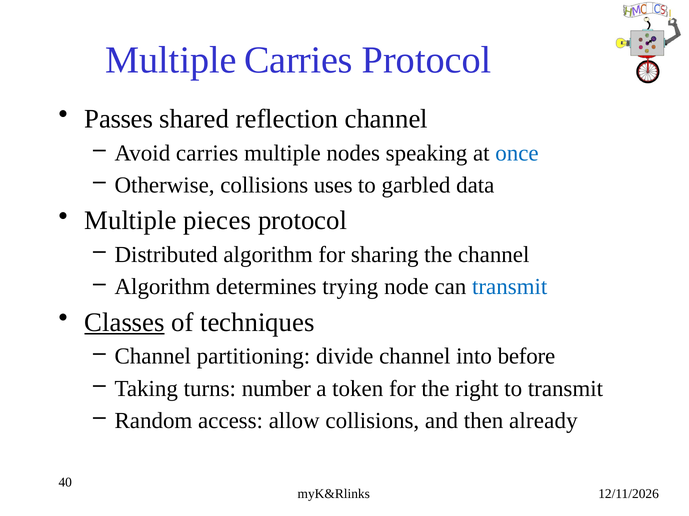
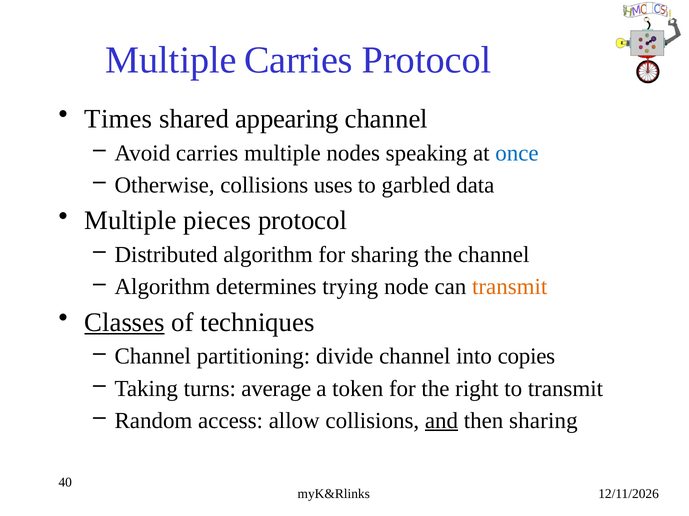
Passes: Passes -> Times (118, 119)
reflection: reflection -> appearing (287, 119)
transmit colour: blue -> orange (510, 287)
before: before -> copies (526, 357)
number: number -> average (276, 389)
and underline: none -> present (441, 421)
then already: already -> sharing (543, 421)
